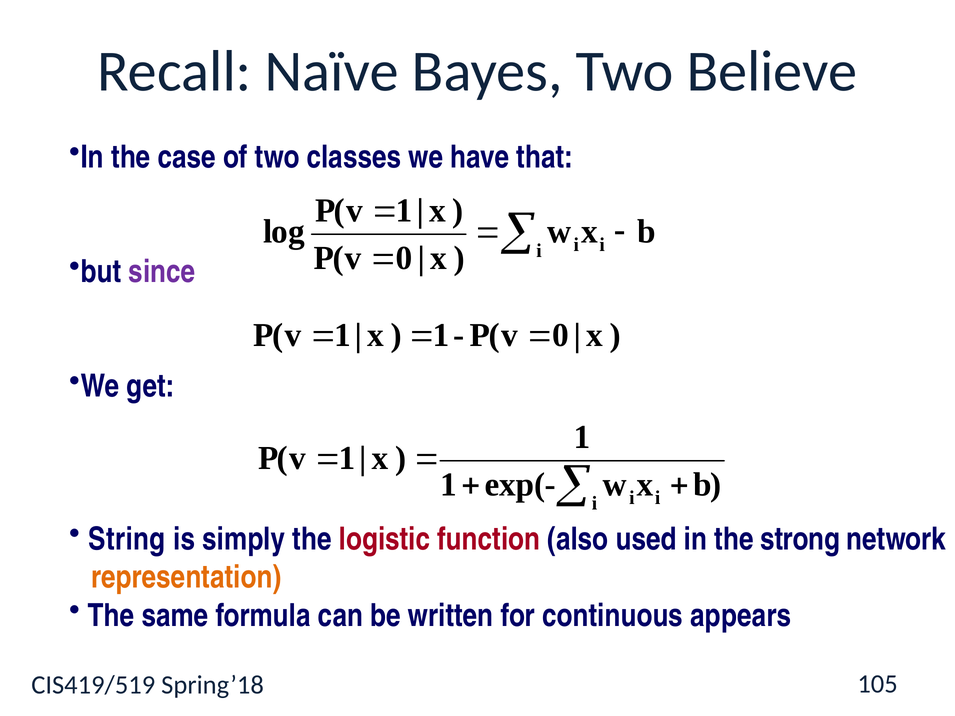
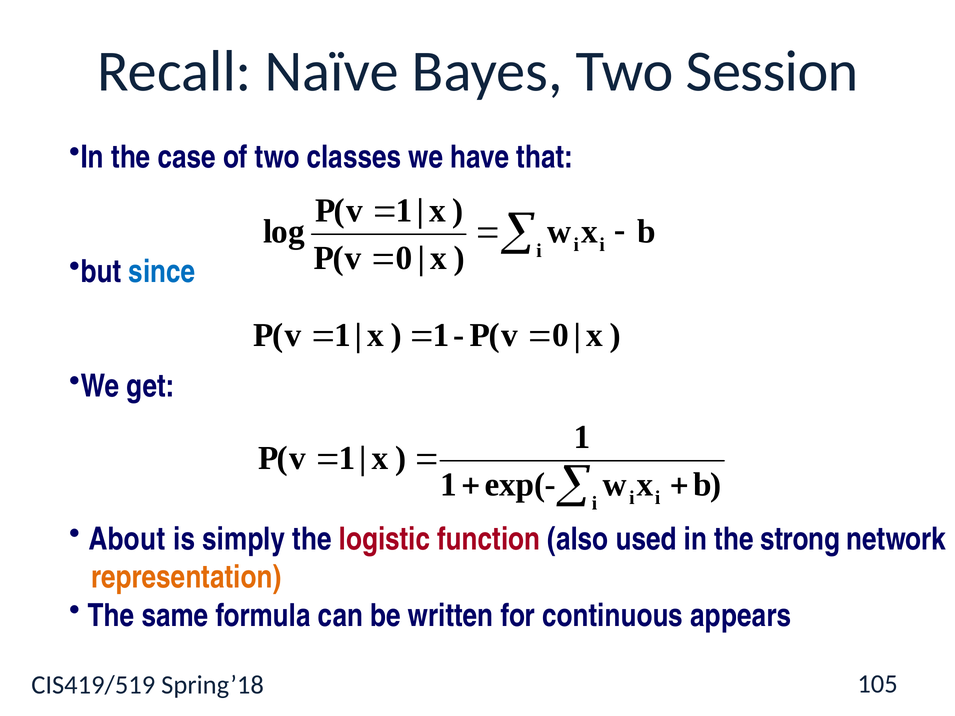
Believe: Believe -> Session (772, 72)
since colour: purple -> blue (162, 272)
String: String -> About (127, 539)
